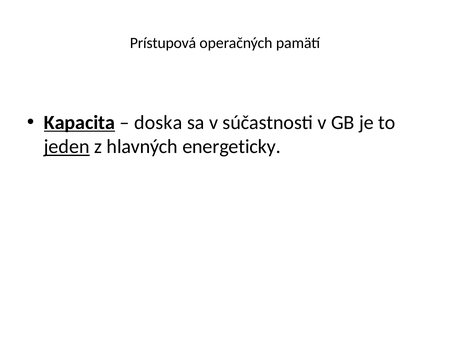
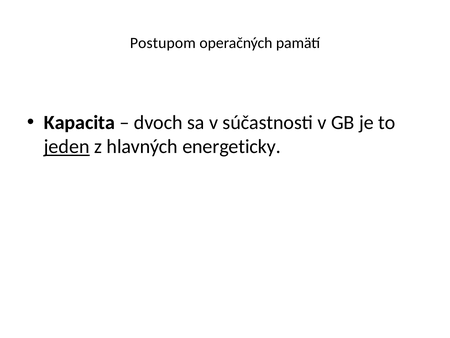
Prístupová: Prístupová -> Postupom (163, 43)
Kapacita underline: present -> none (79, 122)
doska: doska -> dvoch (158, 122)
